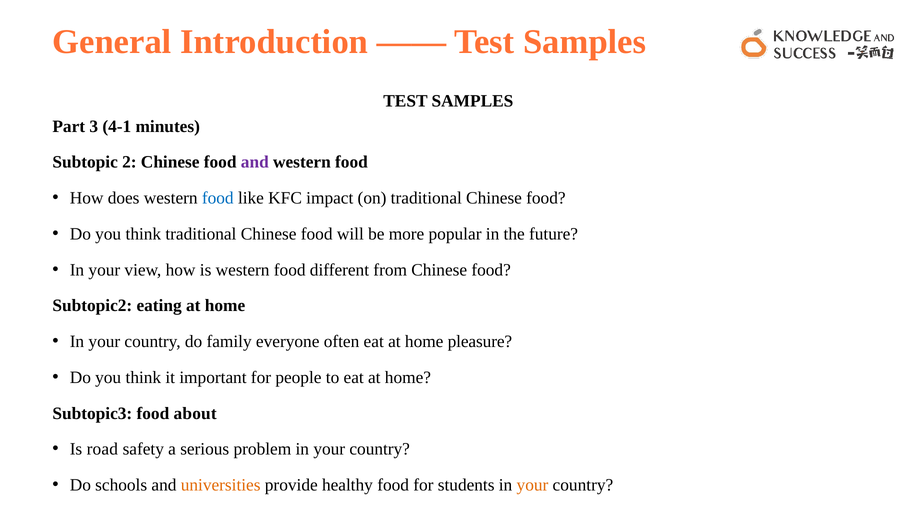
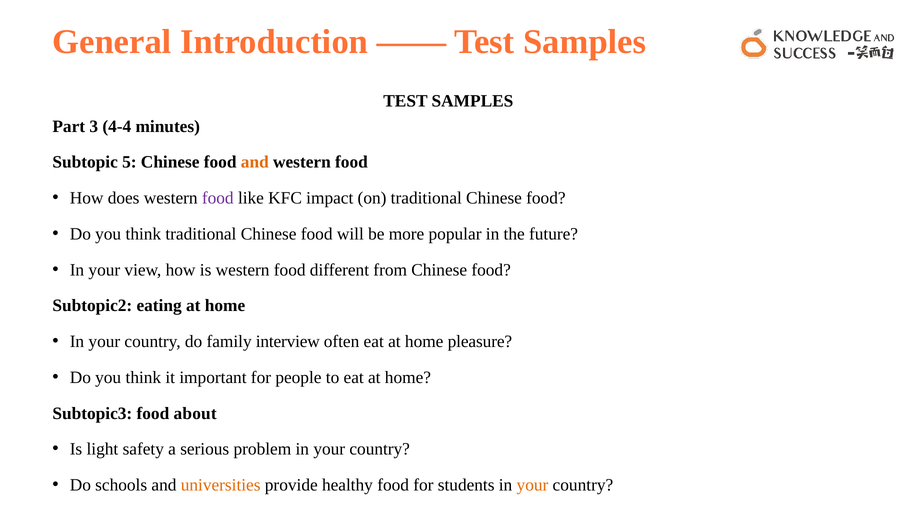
4-1: 4-1 -> 4-4 (117, 126)
2: 2 -> 5 (129, 162)
and colour: purple -> orange (255, 162)
food colour: blue -> purple (218, 198)
everyone: everyone -> interview (288, 341)
road: road -> light (102, 449)
